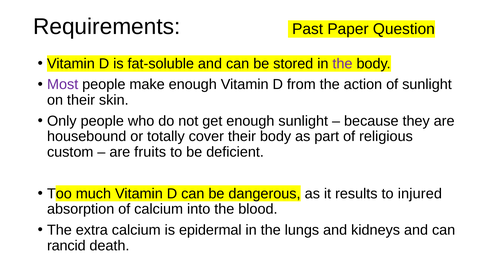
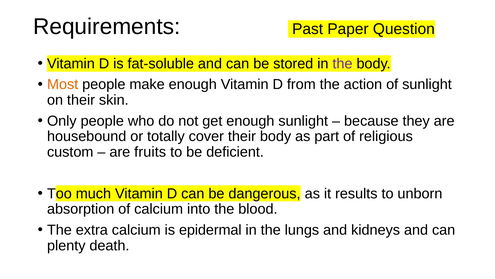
Most colour: purple -> orange (63, 84)
injured: injured -> unborn (420, 193)
rancid: rancid -> plenty (66, 245)
